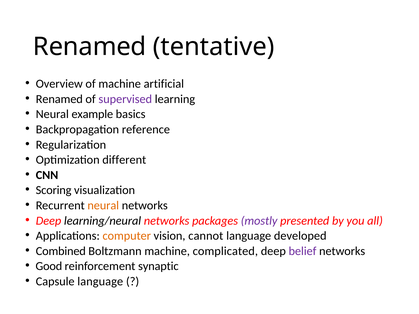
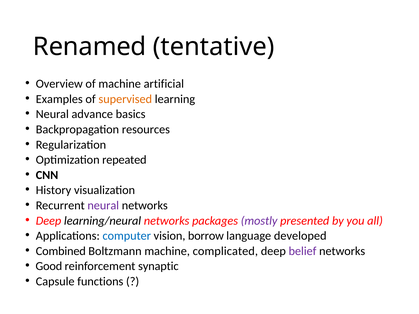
Renamed: Renamed -> Examples (59, 99)
supervised colour: purple -> orange (125, 99)
example: example -> advance (92, 114)
reference: reference -> resources (146, 130)
different: different -> repeated (124, 160)
Scoring: Scoring -> History (54, 190)
neural colour: orange -> purple (103, 206)
computer colour: orange -> blue (127, 236)
cannot: cannot -> borrow (206, 236)
Capsule language: language -> functions (100, 282)
